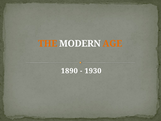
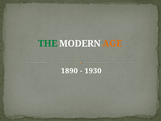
THE colour: orange -> green (48, 43)
